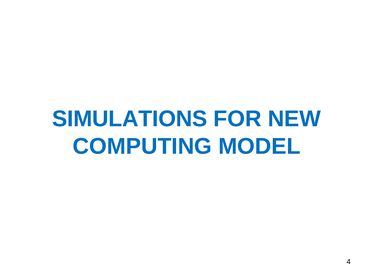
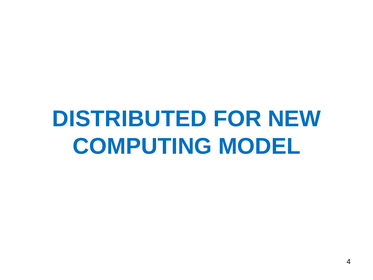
SIMULATIONS: SIMULATIONS -> DISTRIBUTED (130, 119)
